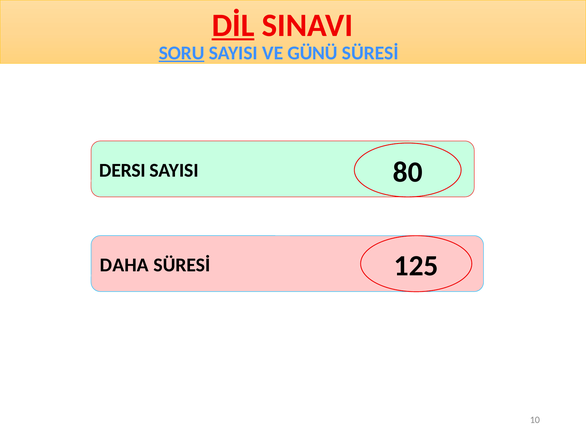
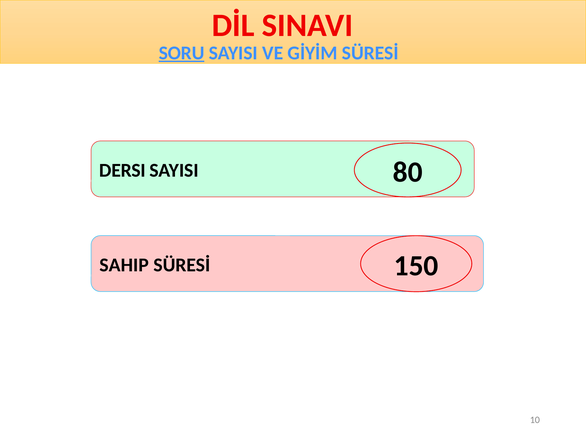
DİL underline: present -> none (233, 25)
GÜNÜ: GÜNÜ -> GİYİM (313, 53)
DAHA: DAHA -> SAHIP (124, 265)
125: 125 -> 150 (416, 265)
